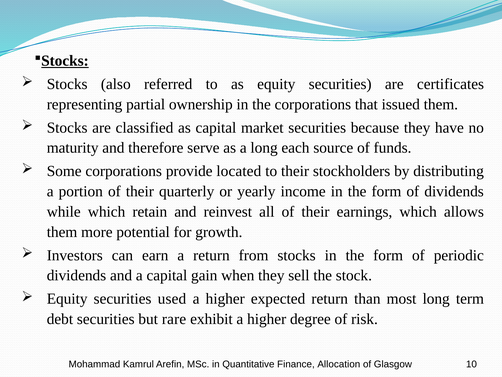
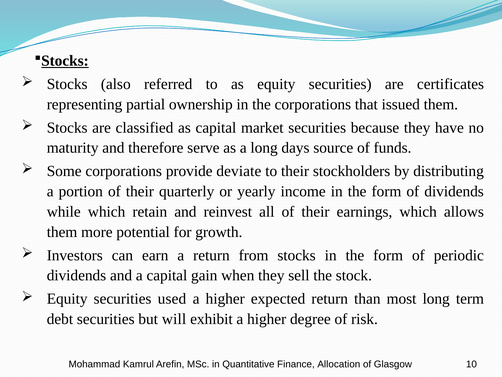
each: each -> days (295, 148)
located: located -> deviate (239, 171)
rare: rare -> will (174, 319)
